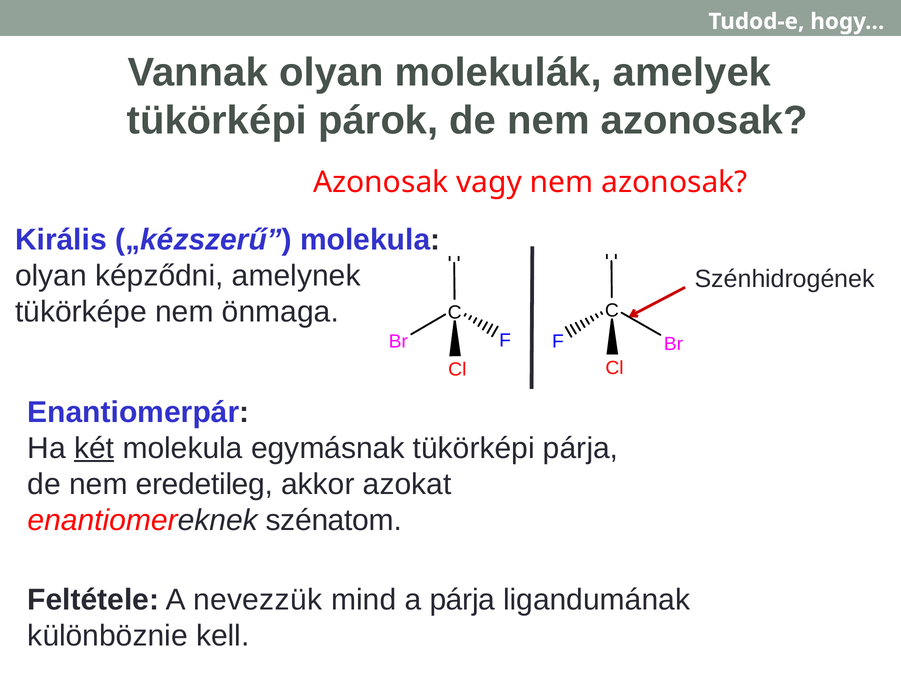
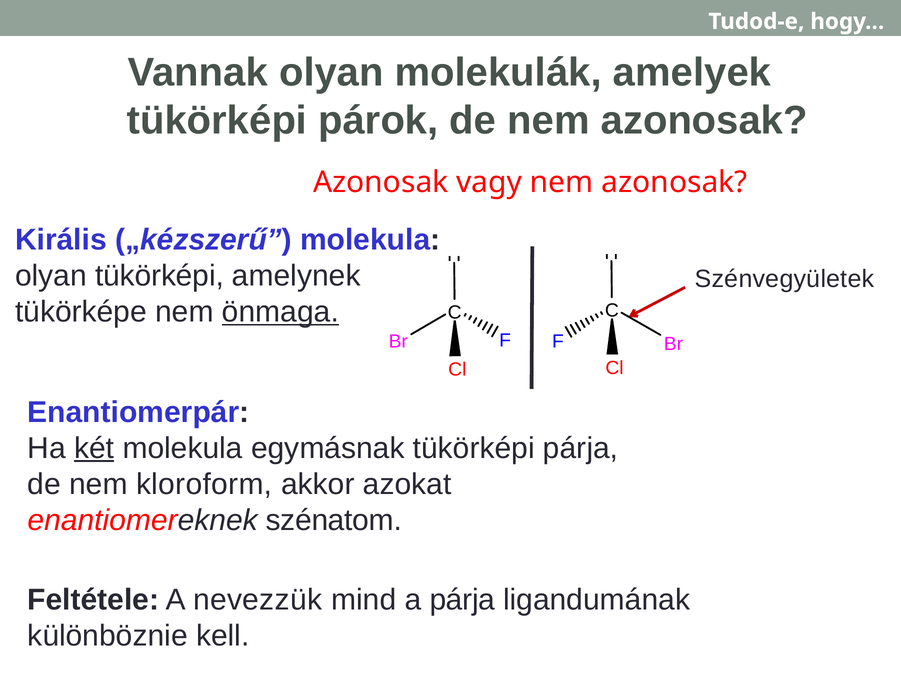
olyan képződni: képződni -> tükörképi (159, 276)
Szénhidrogének: Szénhidrogének -> Szénvegyületek (785, 279)
önmaga underline: none -> present (280, 312)
eredetileg: eredetileg -> kloroform (204, 484)
